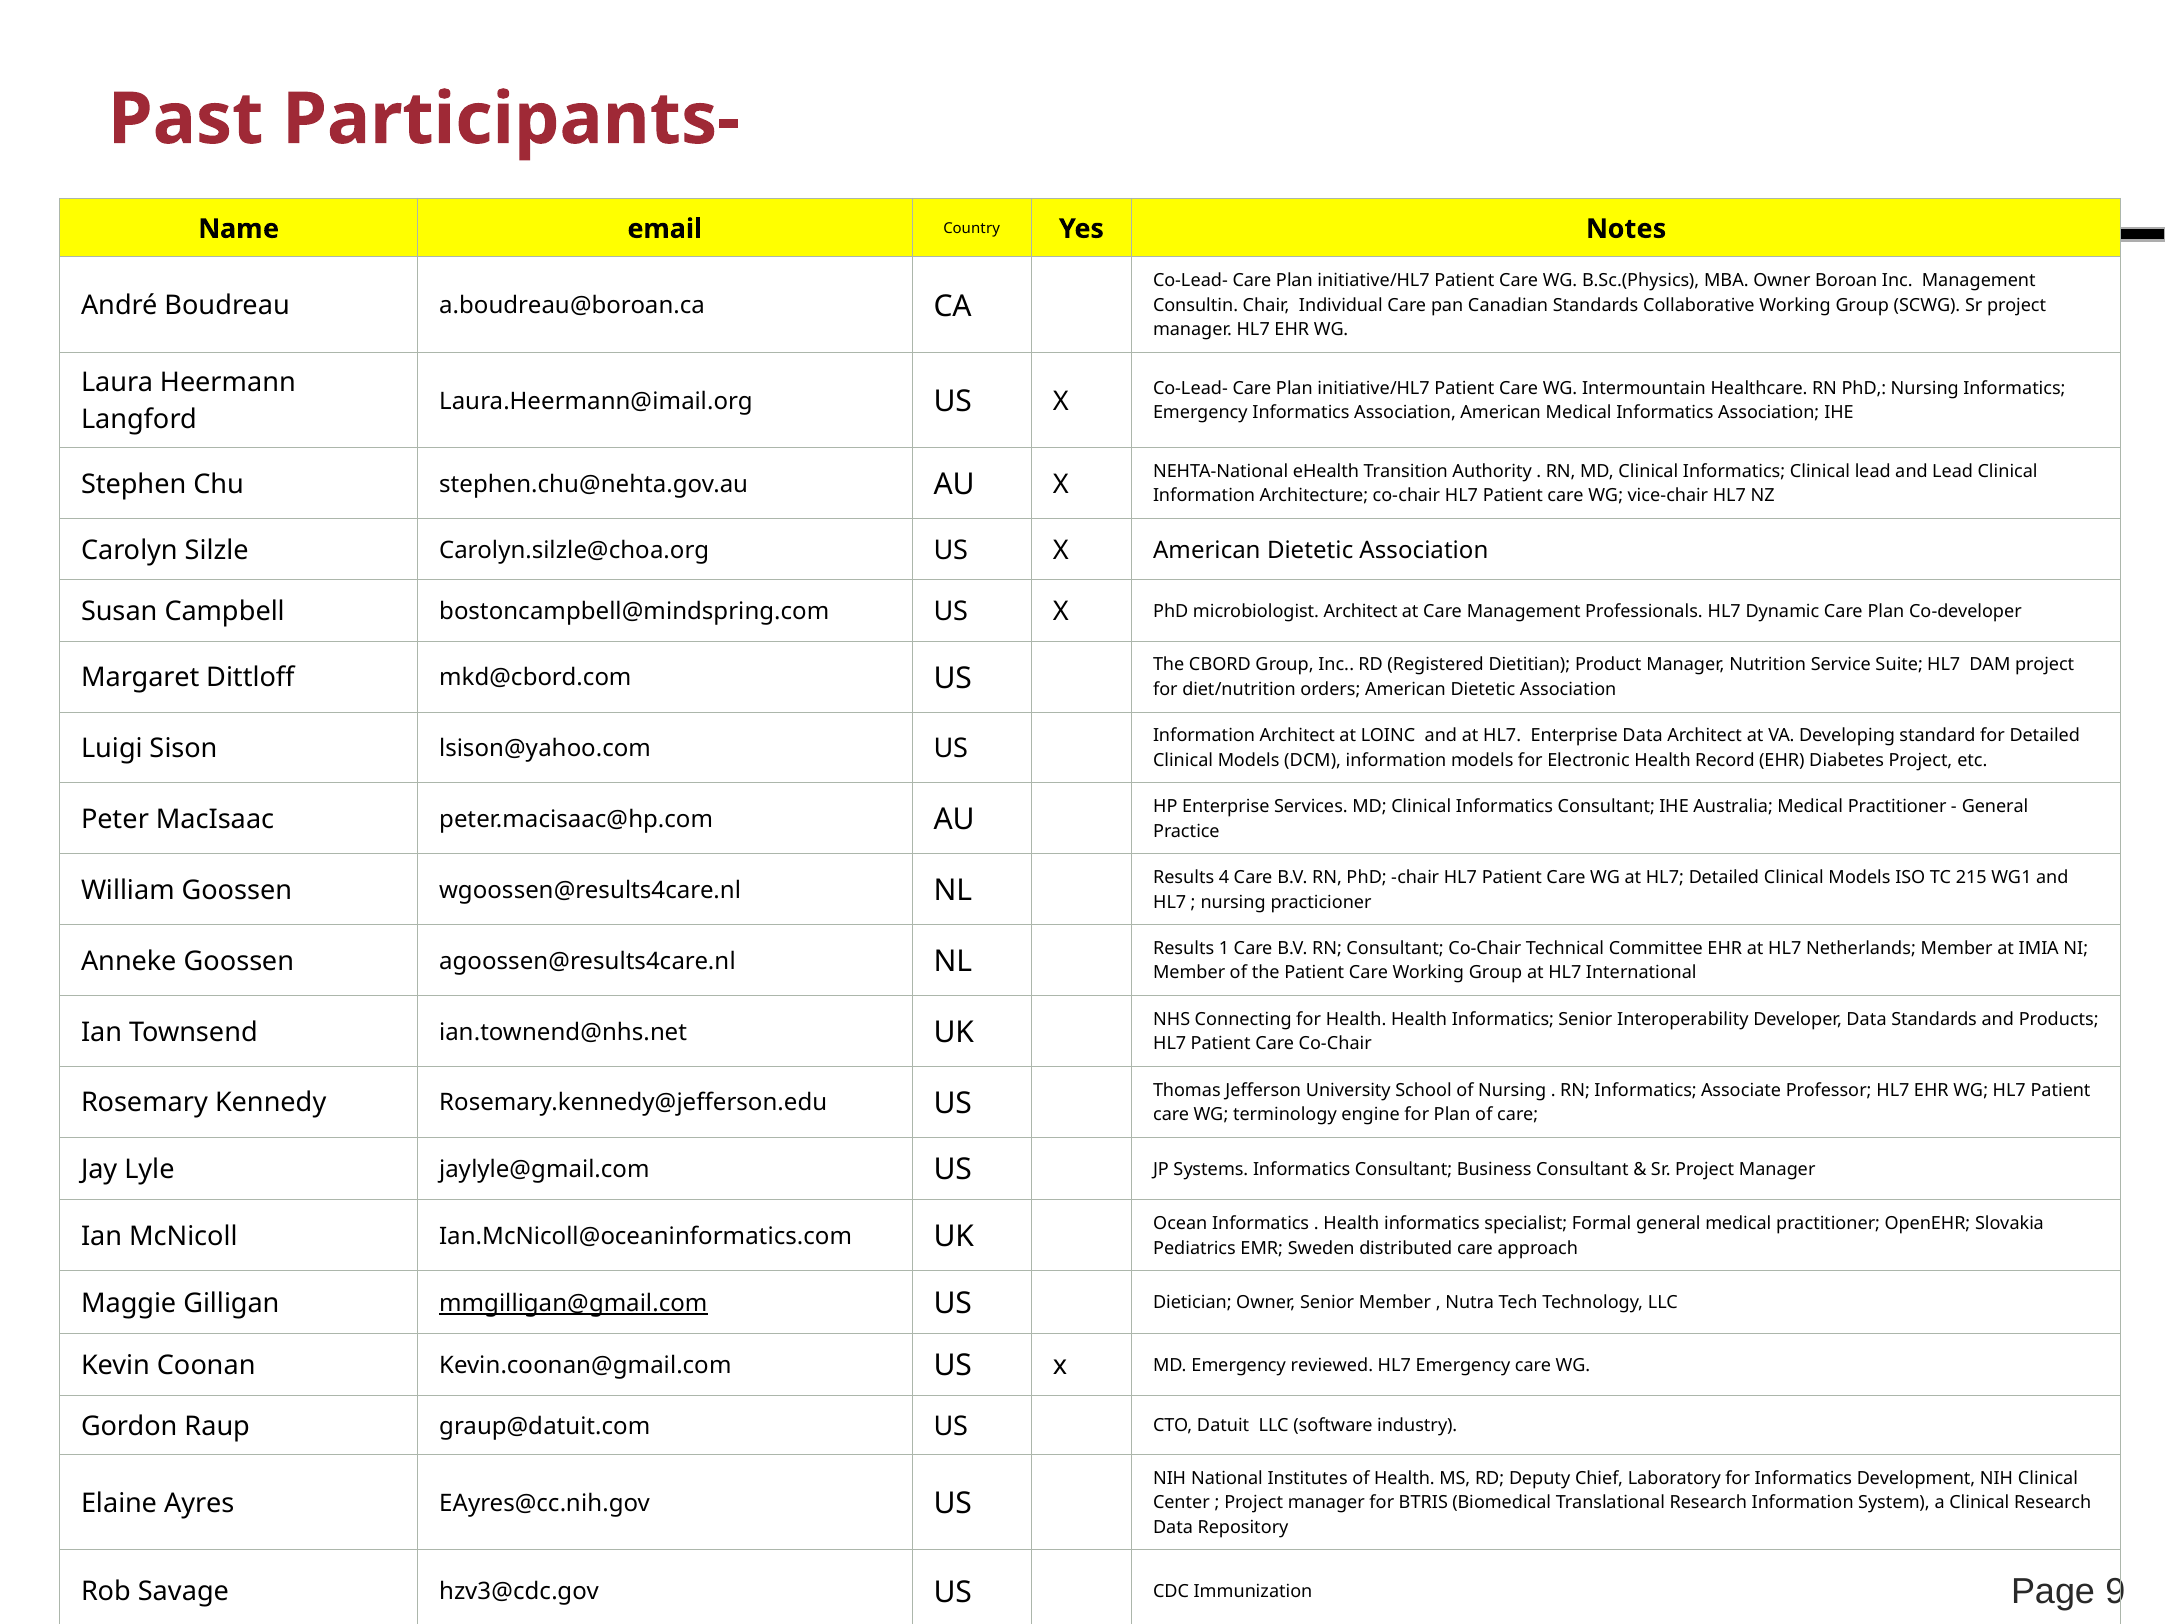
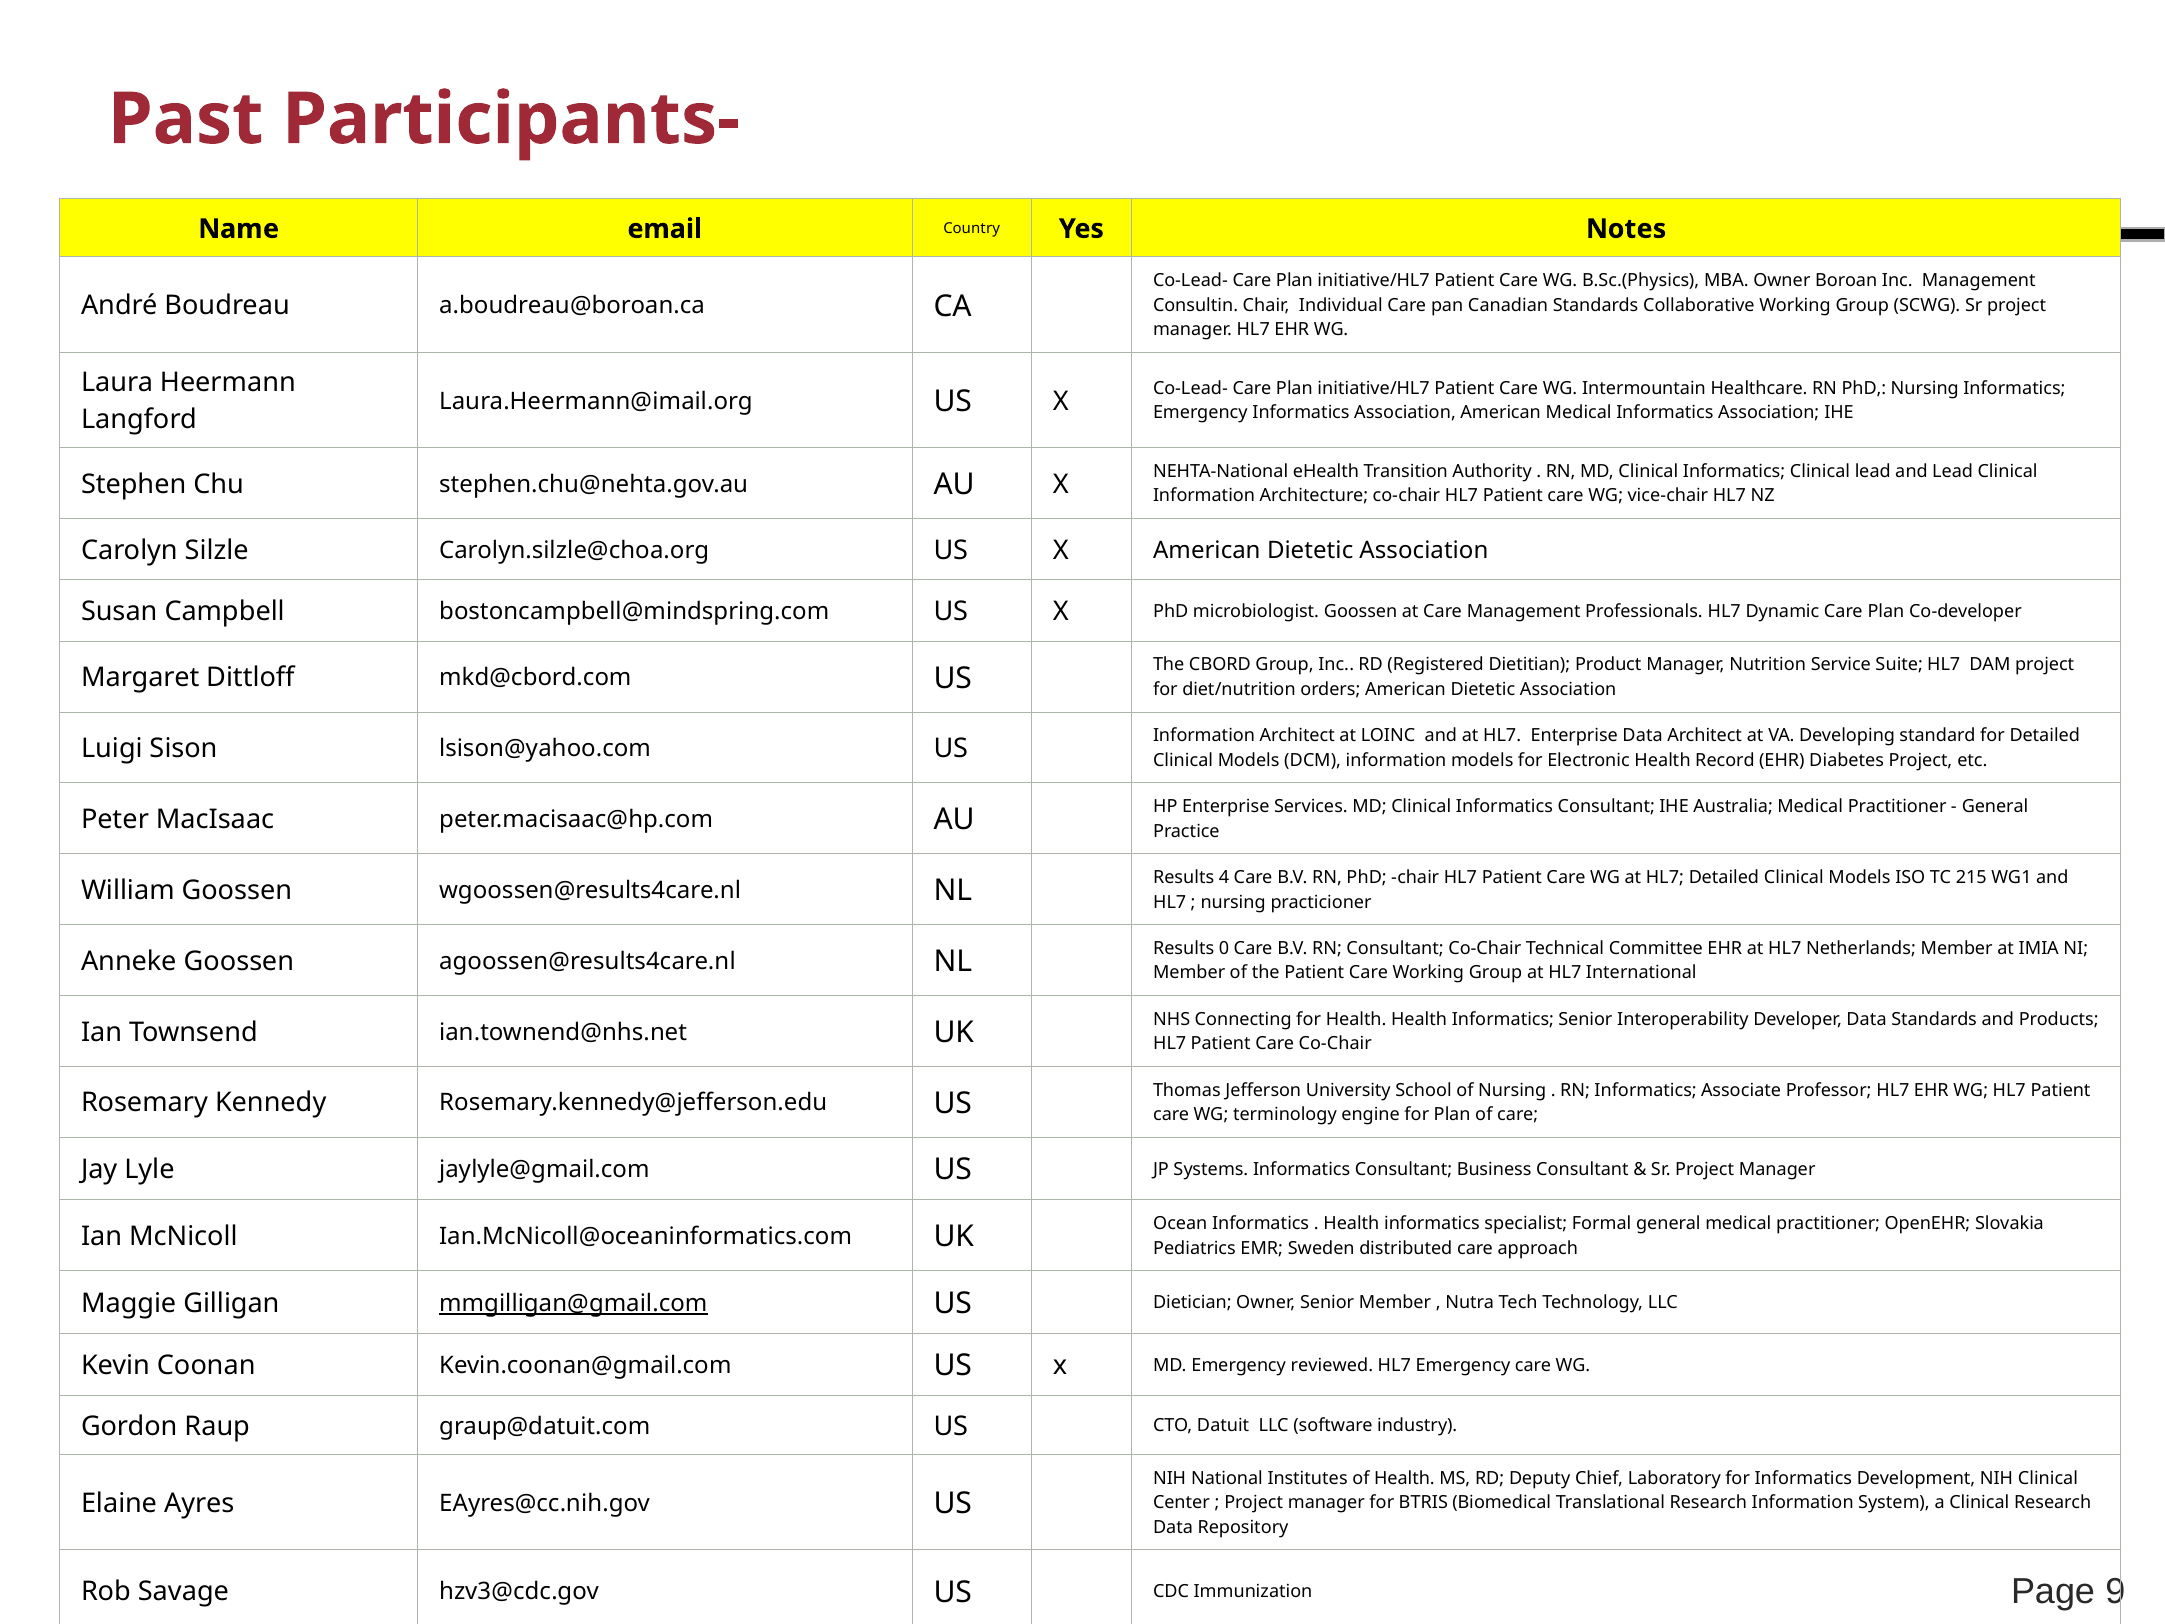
microbiologist Architect: Architect -> Goossen (1361, 611)
1: 1 -> 0 (1224, 948)
